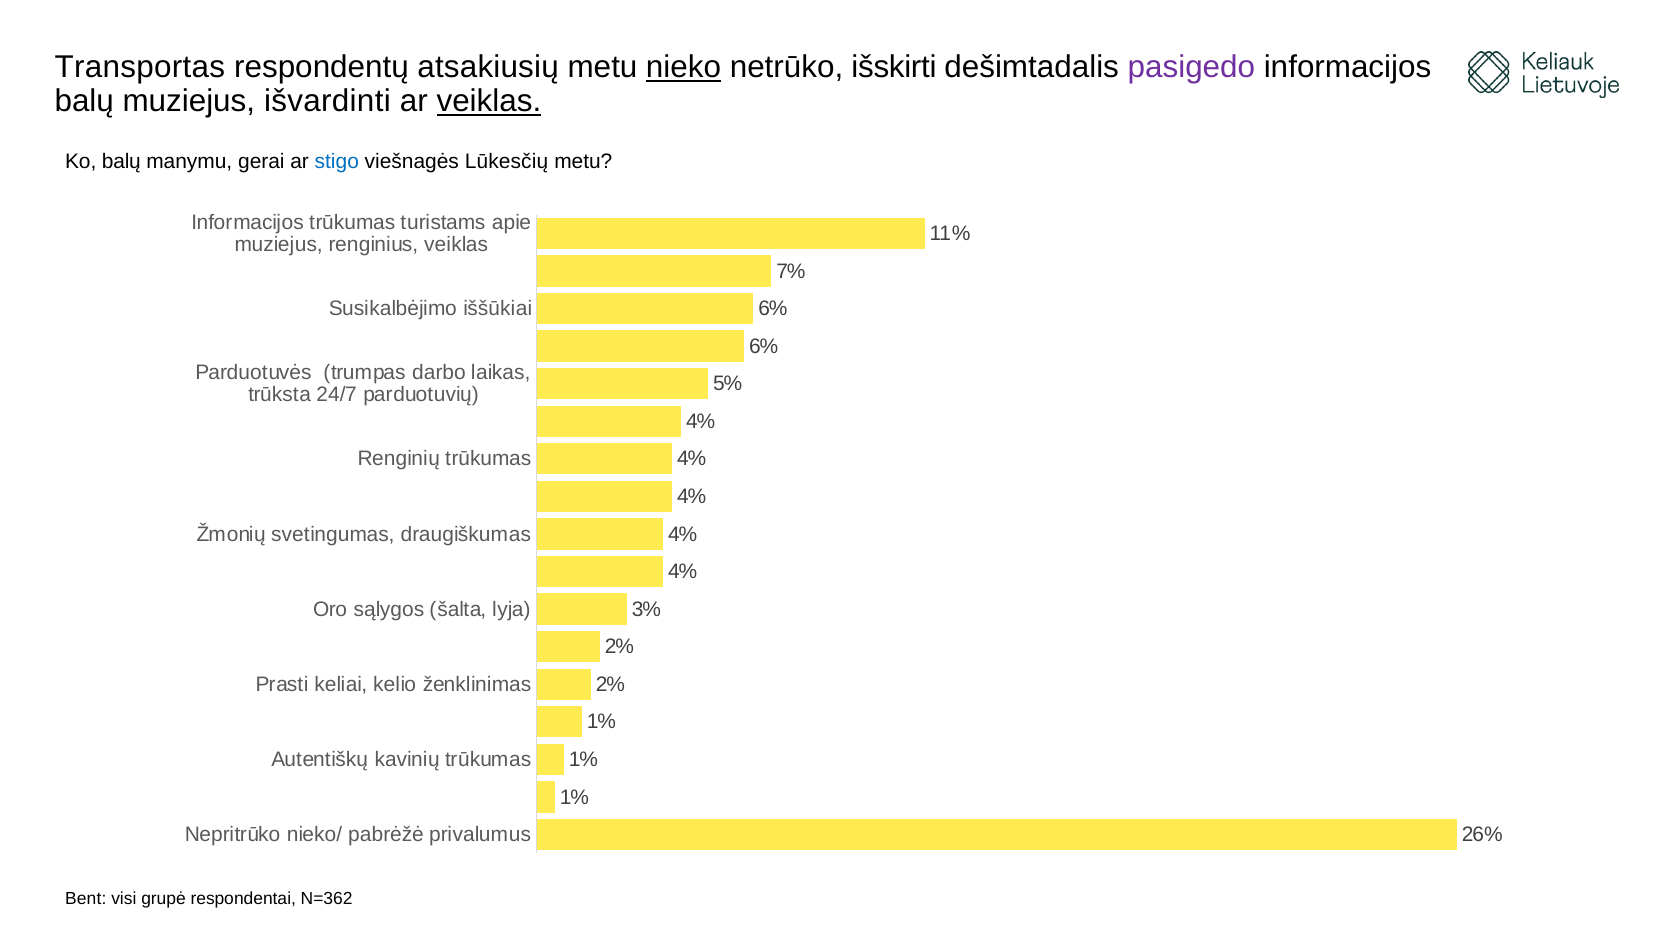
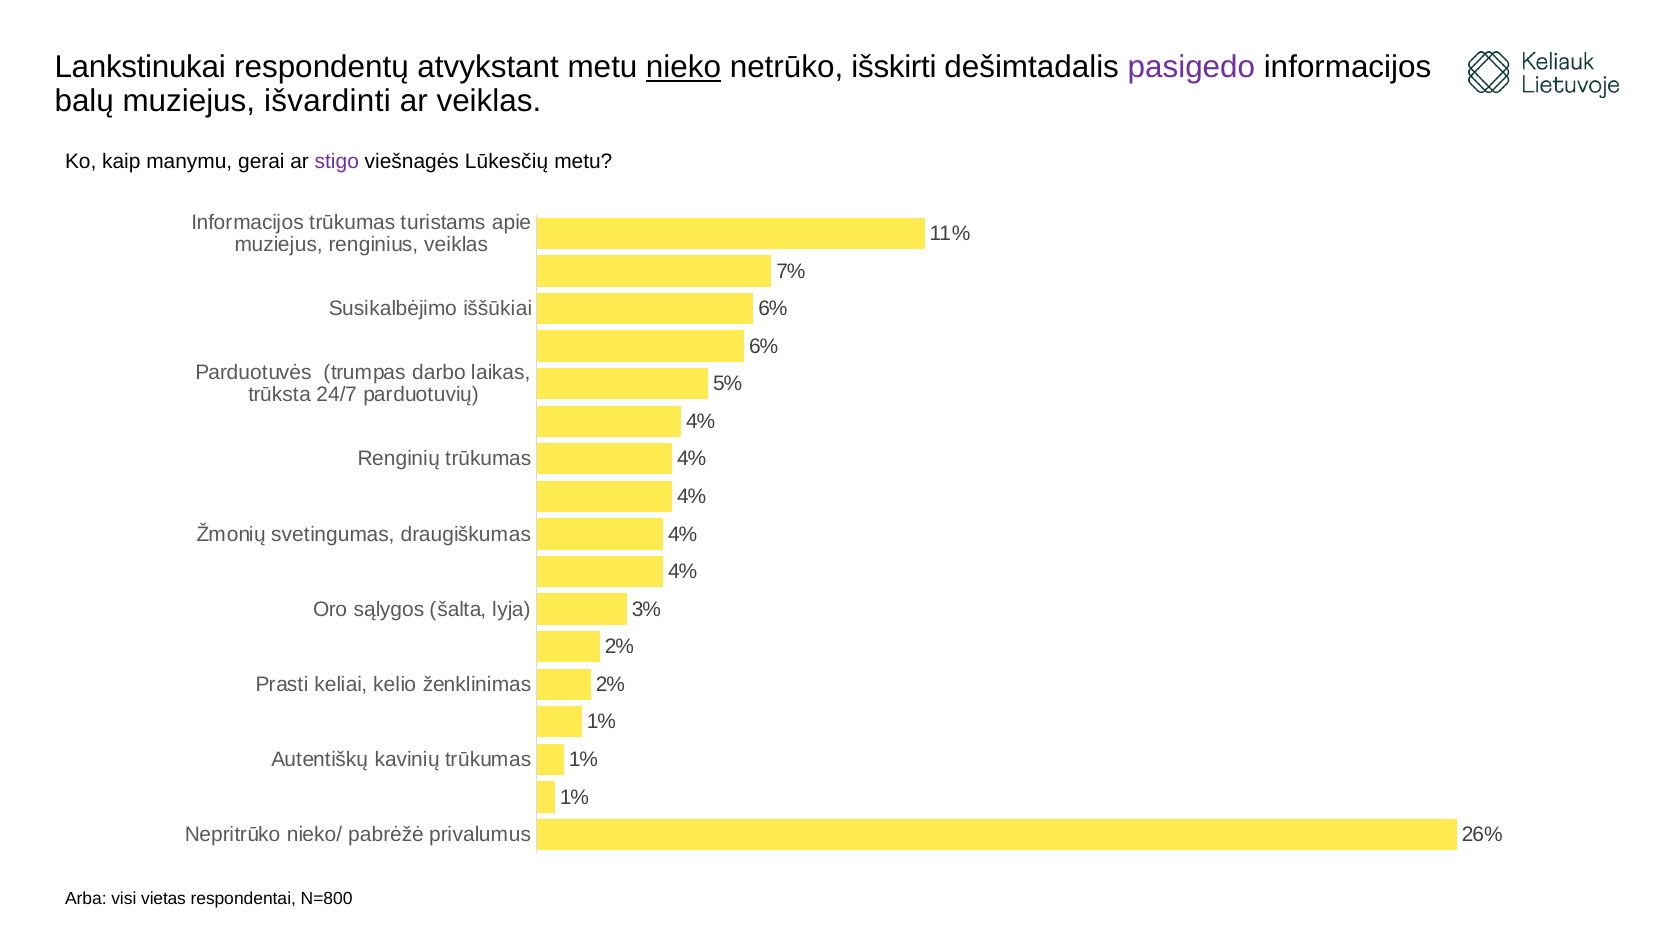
Transportas: Transportas -> Lankstinukai (140, 67)
atsakiusių: atsakiusių -> atvykstant (488, 67)
veiklas underline: present -> none (489, 101)
Ko balų: balų -> kaip (121, 161)
stigo colour: blue -> purple (337, 161)
Bent: Bent -> Arba (86, 899)
grupė: grupė -> vietas (164, 899)
N=362: N=362 -> N=800 (327, 899)
